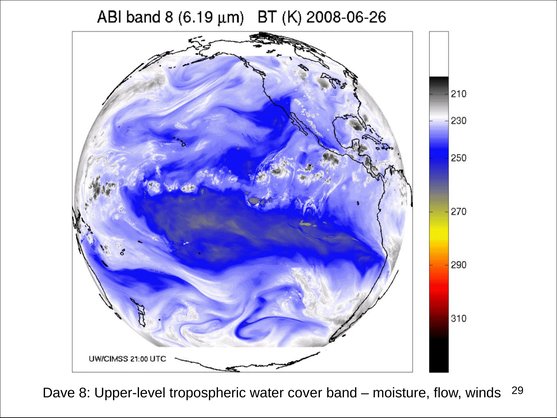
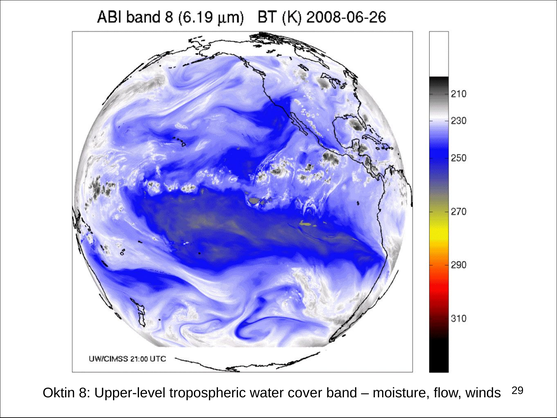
Dave: Dave -> Oktin (59, 393)
